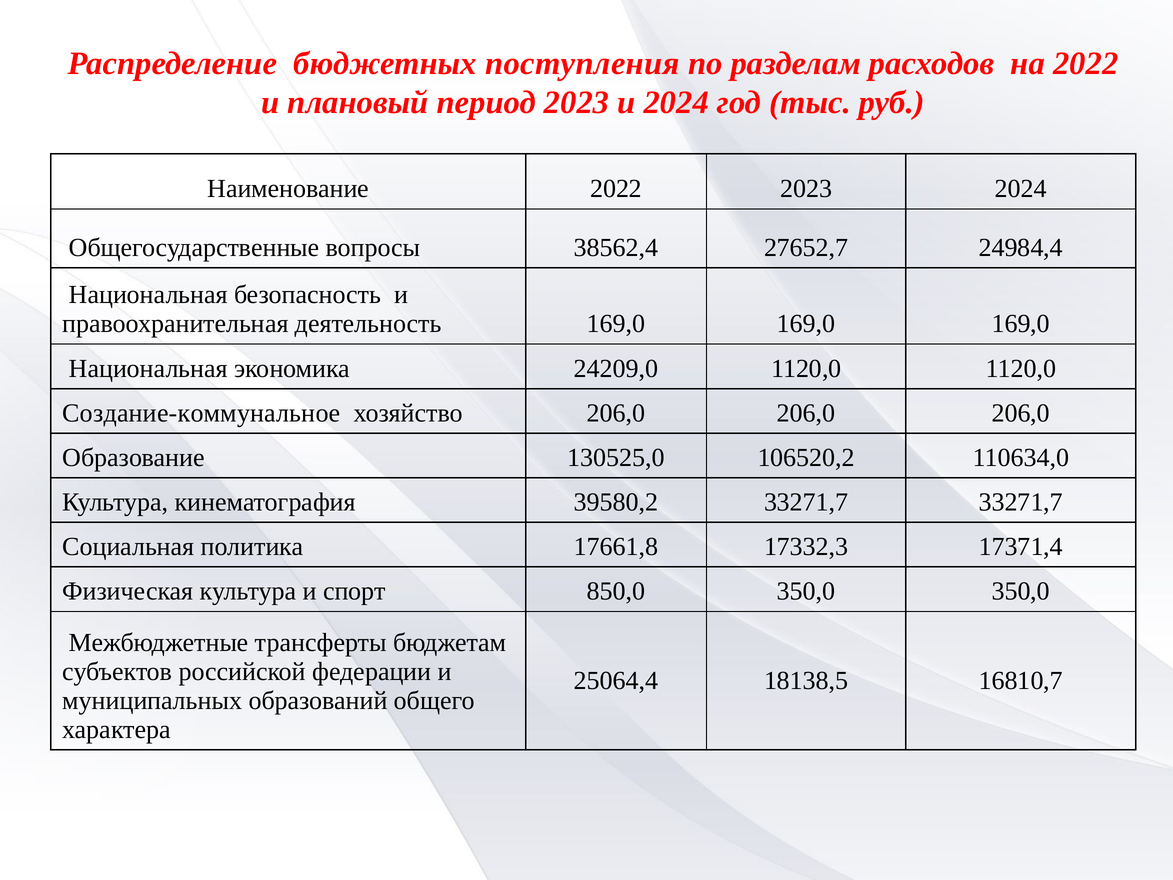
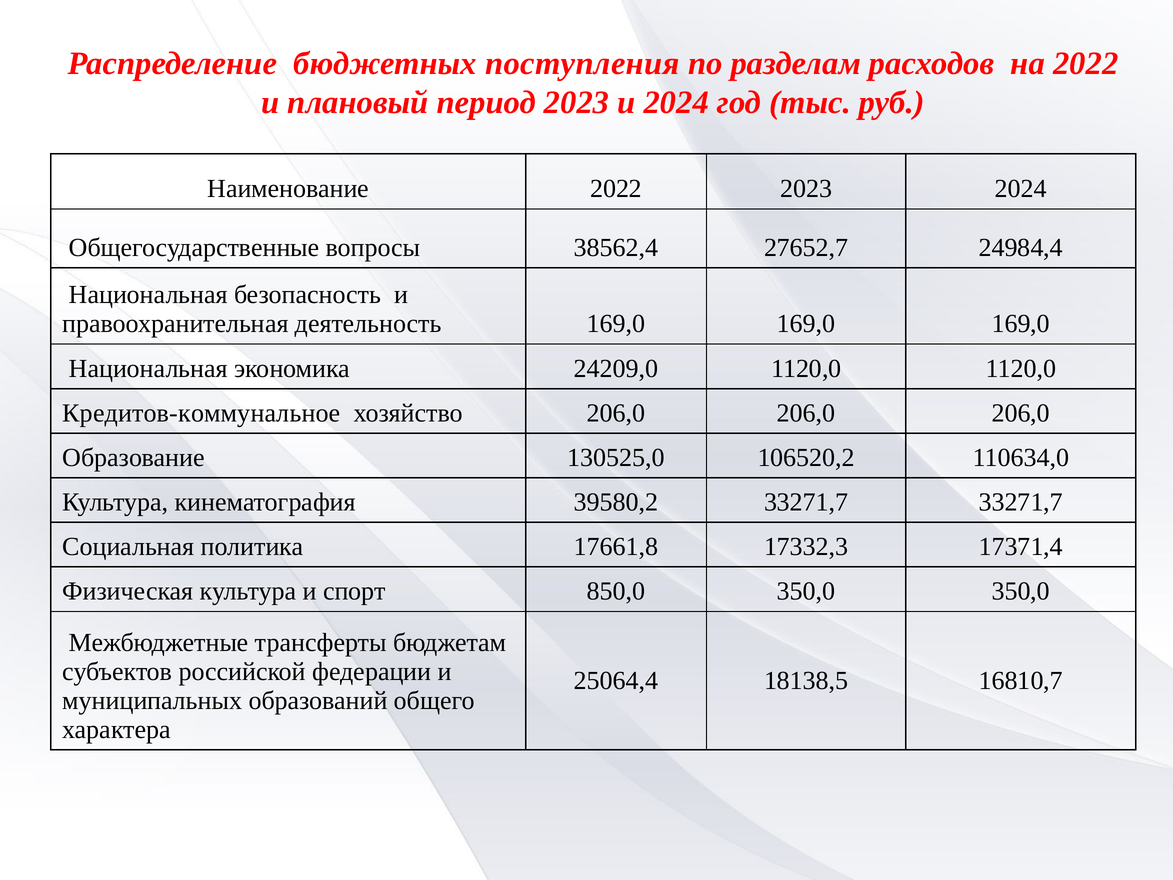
Создание-коммунальное: Создание-коммунальное -> Кредитов-коммунальное (201, 413)
